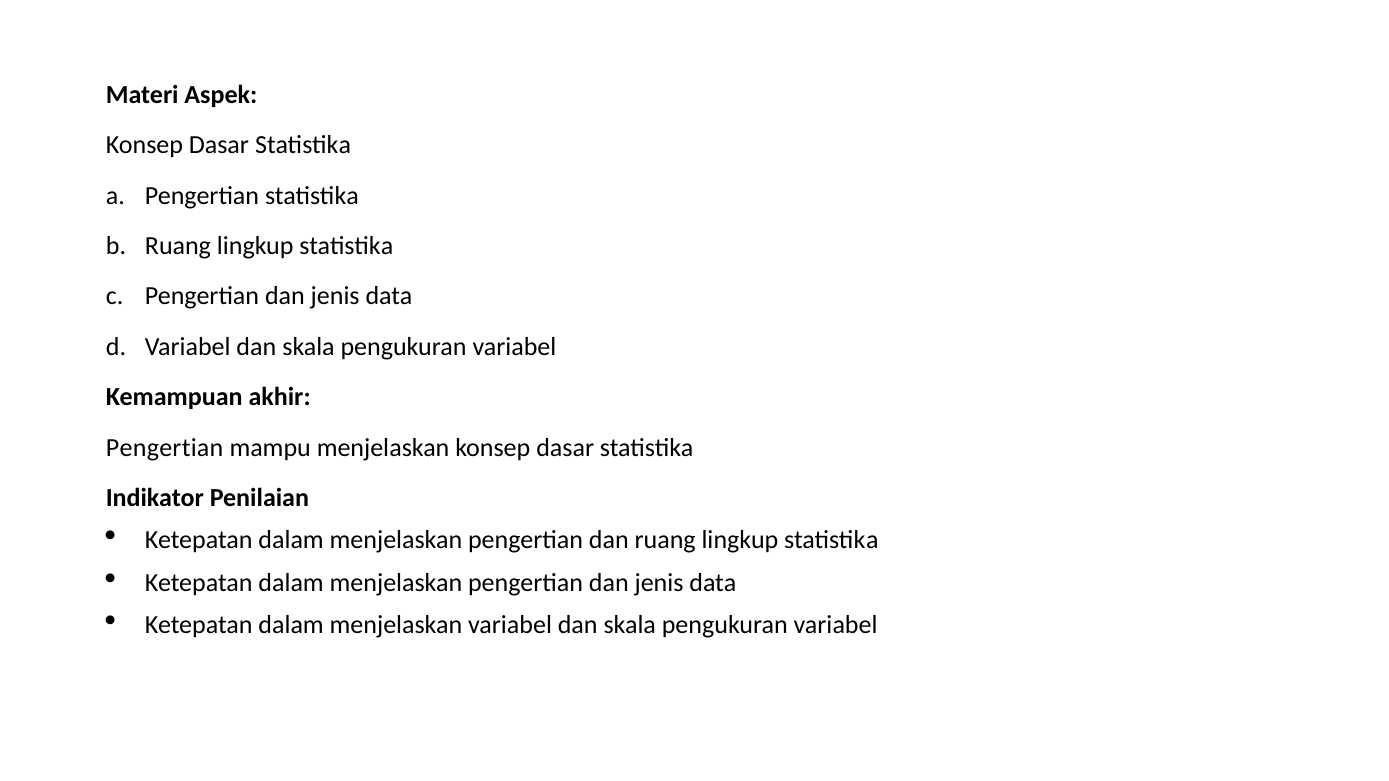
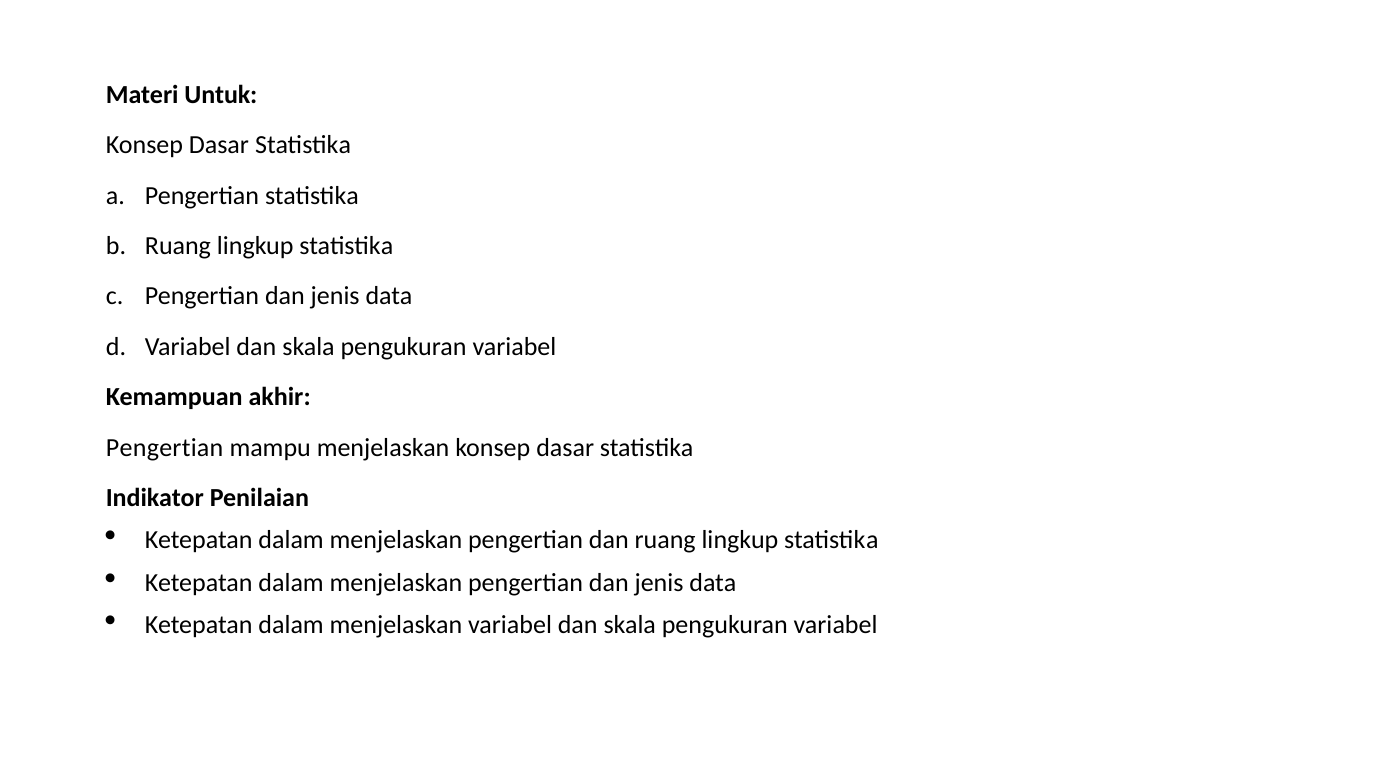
Aspek: Aspek -> Untuk (221, 95)
